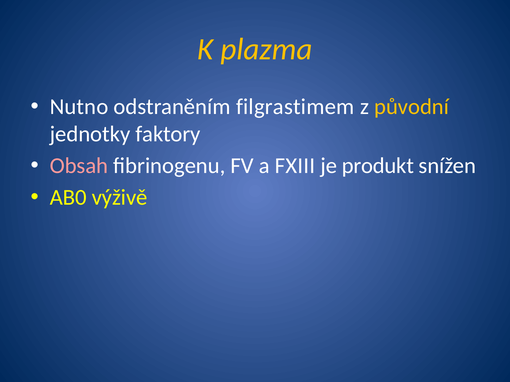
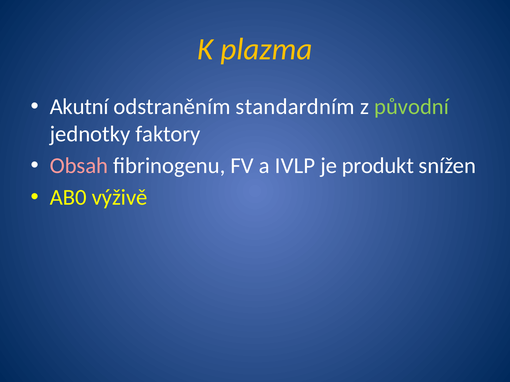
Nutno: Nutno -> Akutní (79, 107)
filgrastimem: filgrastimem -> standardním (295, 107)
původní colour: yellow -> light green (412, 107)
FXIII: FXIII -> IVLP (295, 166)
